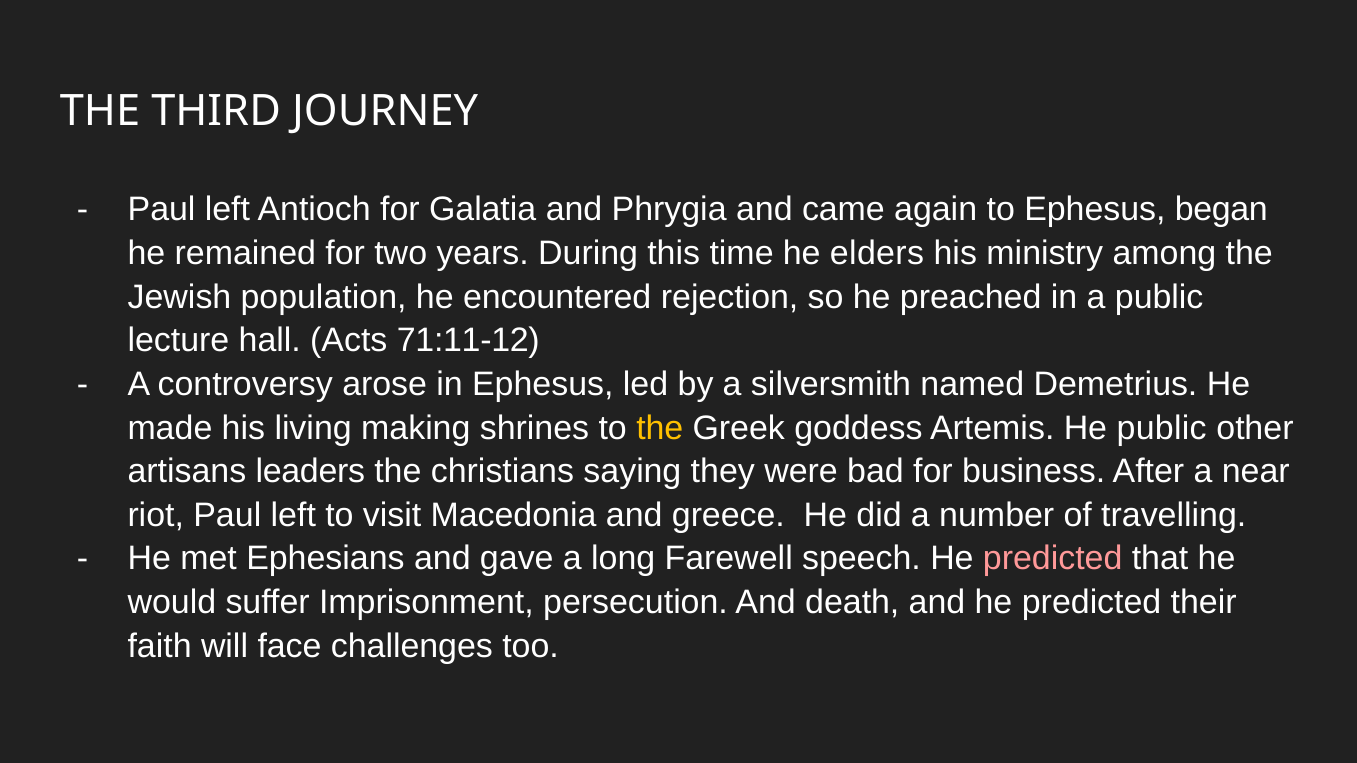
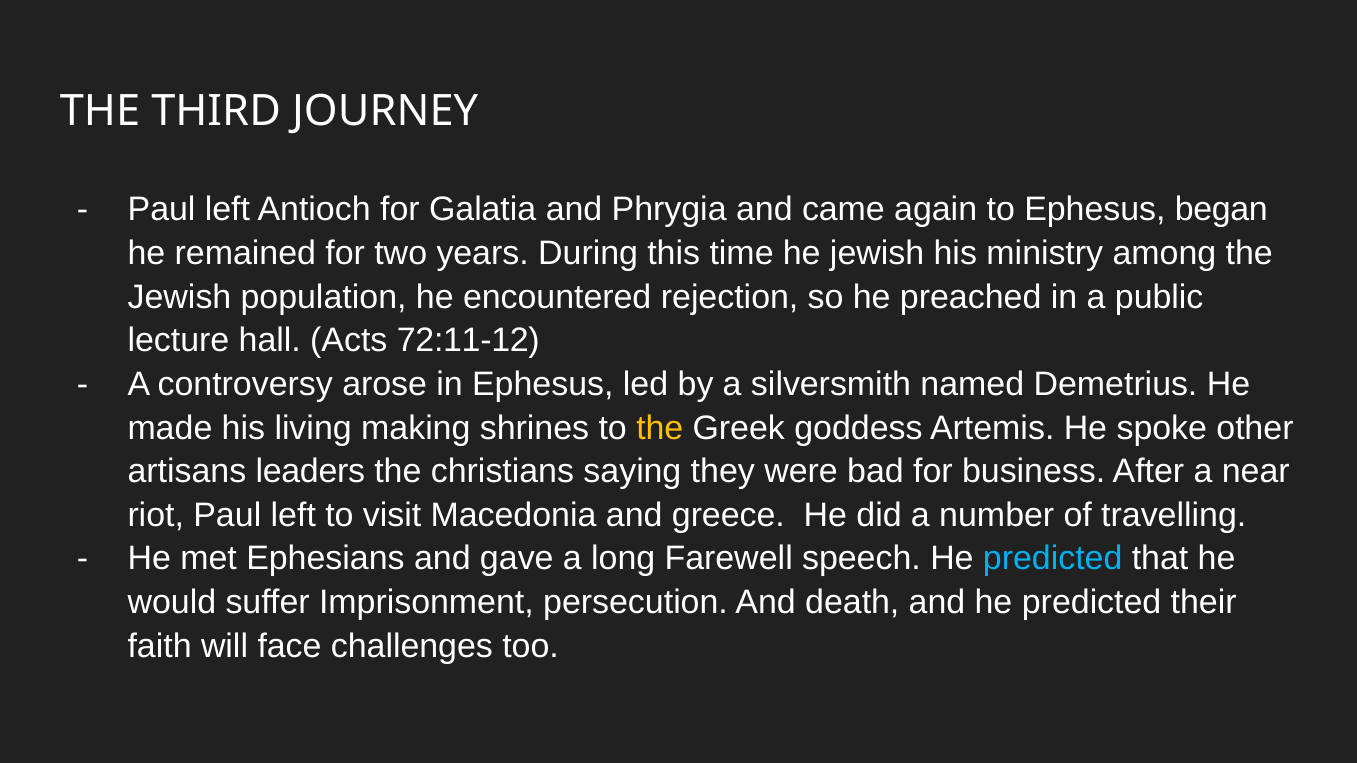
he elders: elders -> jewish (877, 253)
71:11-12: 71:11-12 -> 72:11-12 (468, 341)
He public: public -> spoke (1162, 428)
predicted colour: pink -> light blue (1053, 559)
